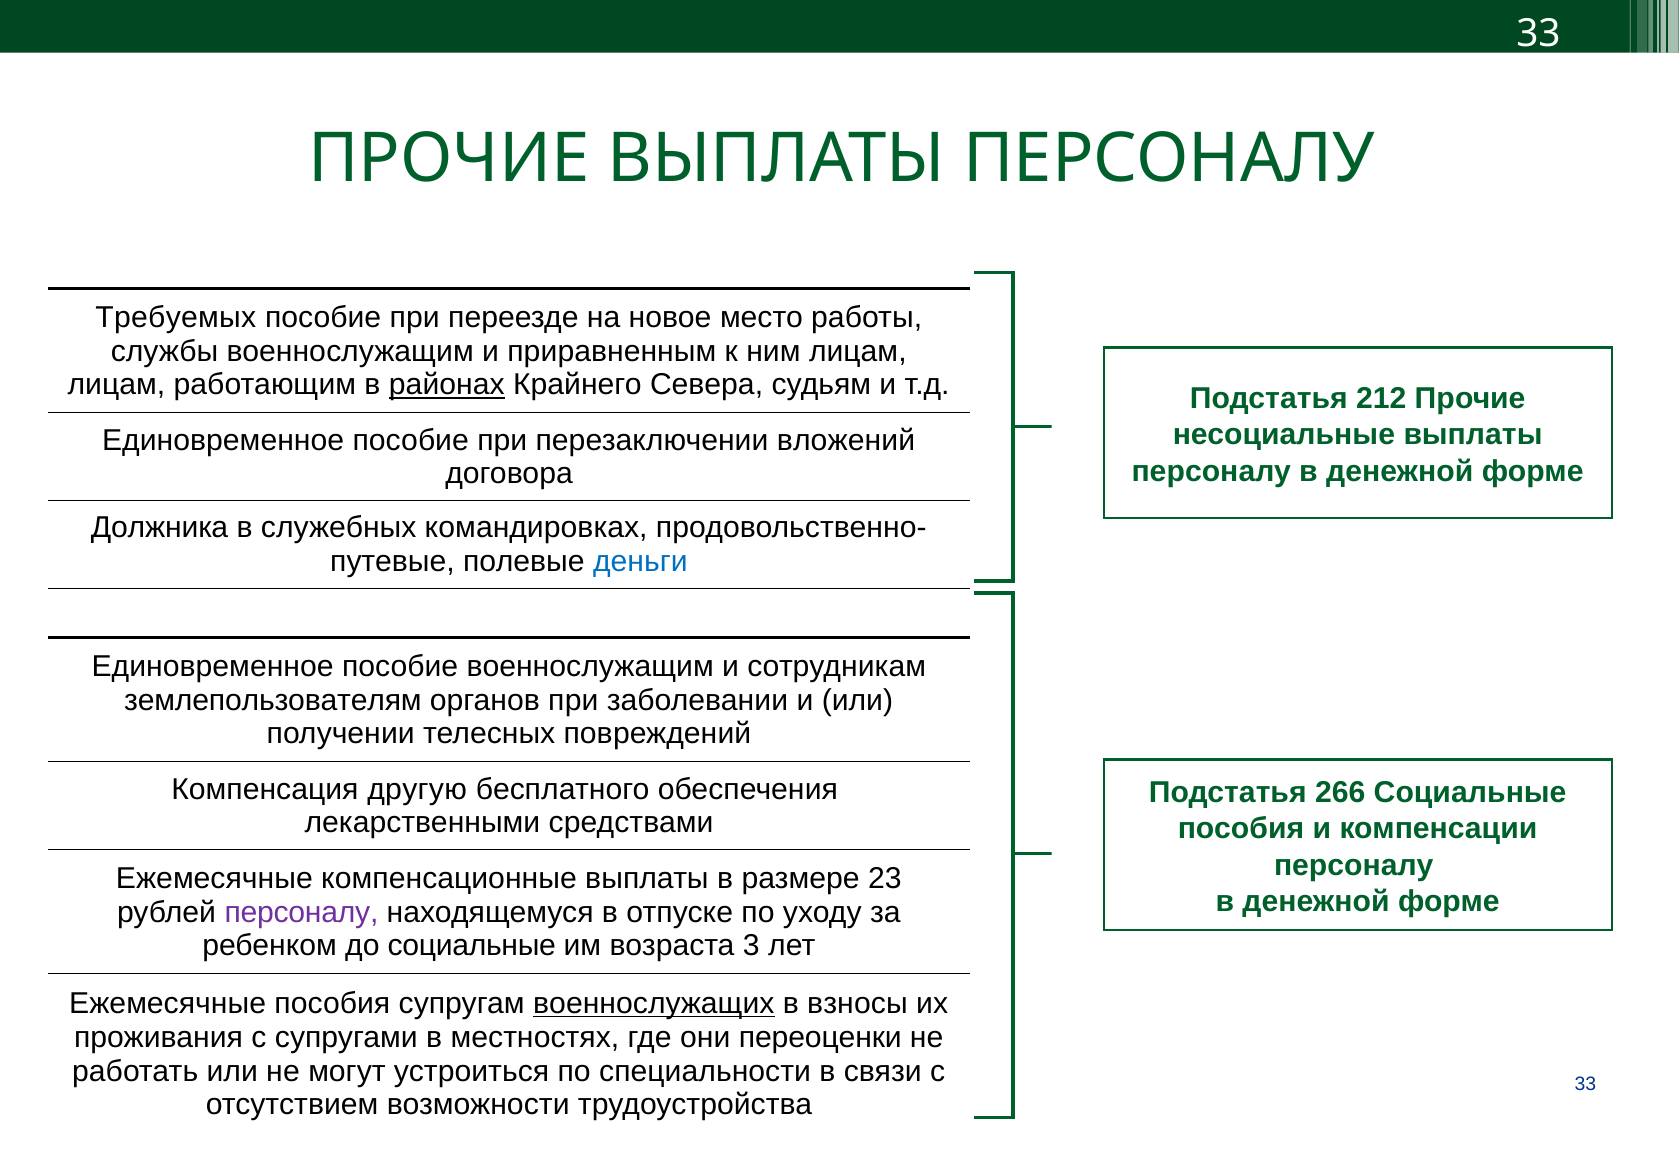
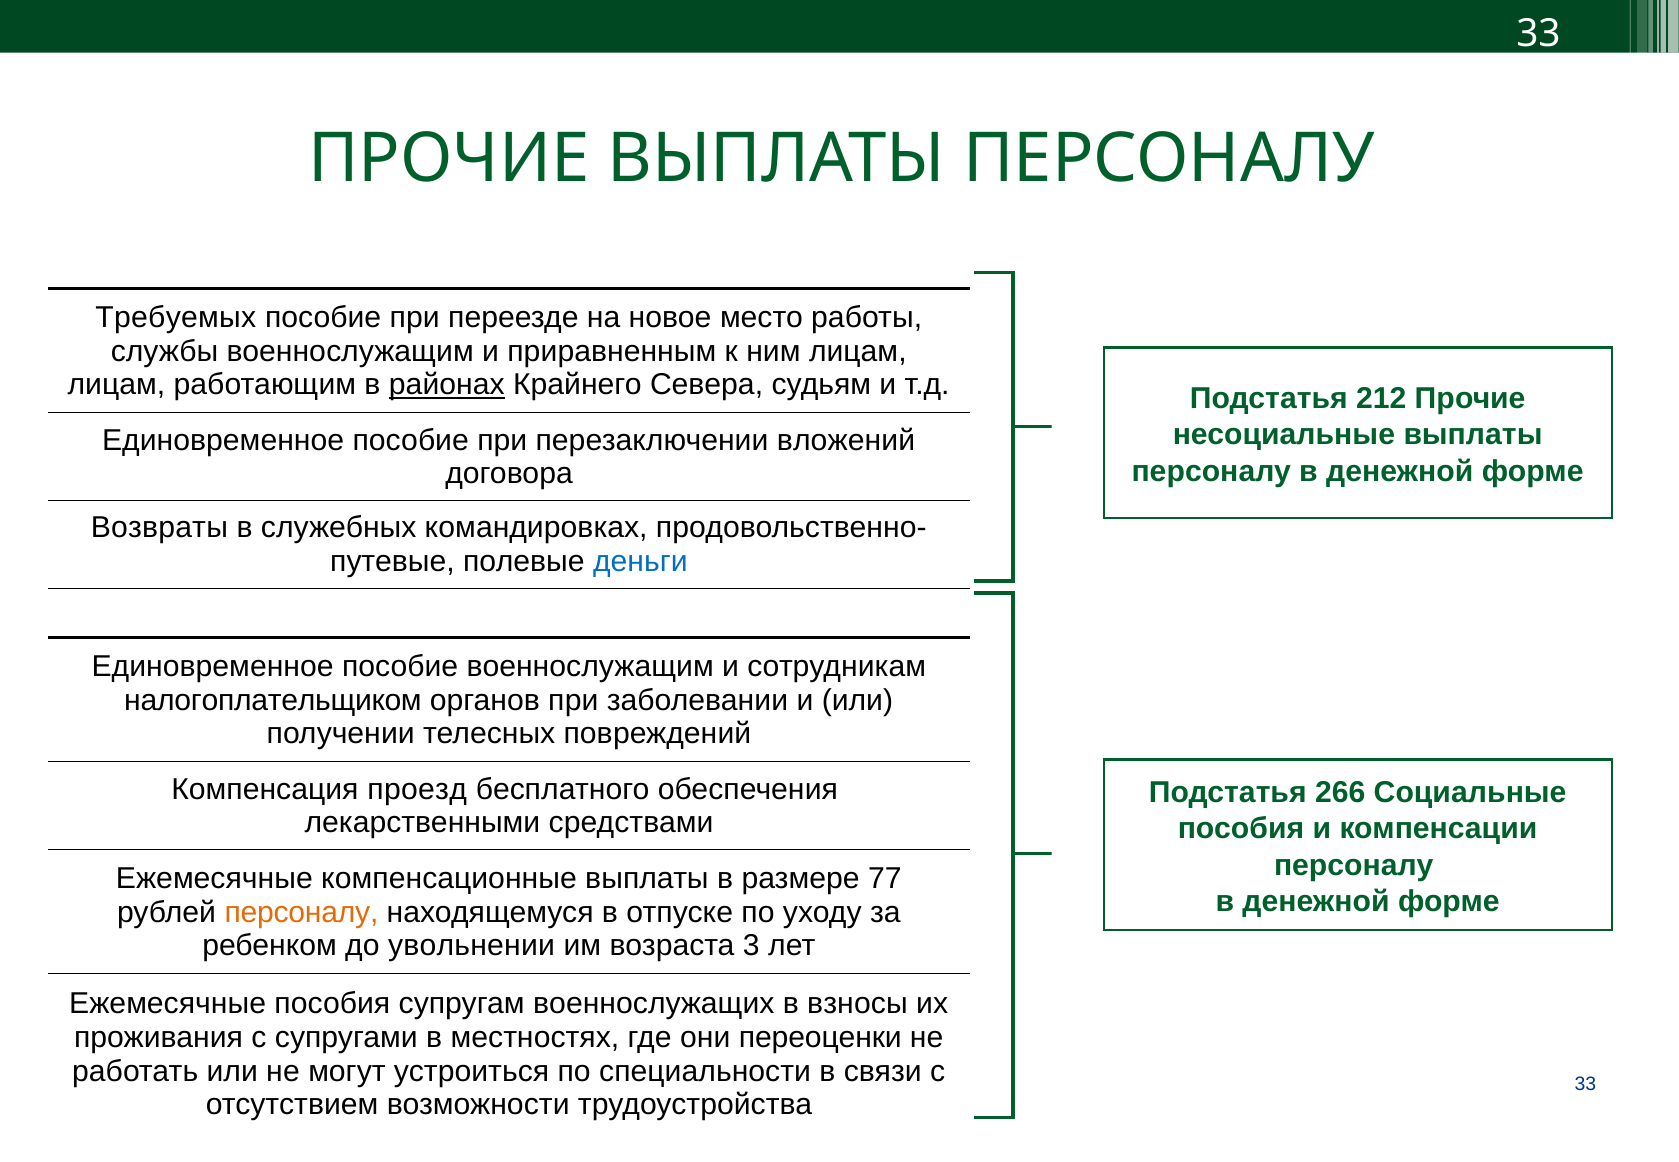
Должника: Должника -> Возвраты (159, 528)
землепользователям: землепользователям -> налогоплательщиком (273, 700)
другую: другую -> проезд (417, 789)
23: 23 -> 77 (885, 879)
персоналу colour: purple -> orange (301, 912)
до социальные: социальные -> увольнении (471, 946)
военнослужащих underline: present -> none (654, 1004)
